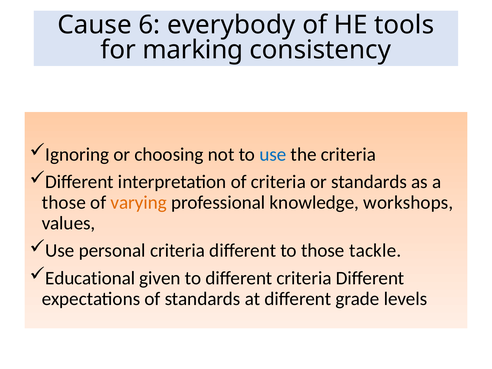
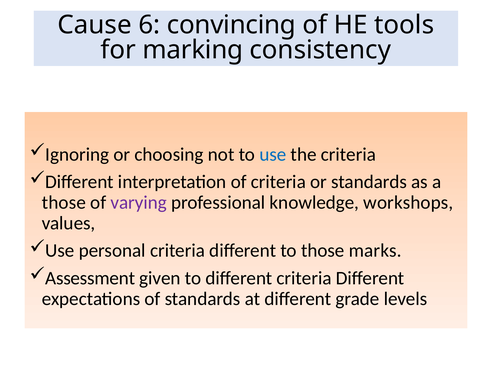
everybody: everybody -> convincing (231, 25)
varying colour: orange -> purple (139, 202)
tackle: tackle -> marks (375, 251)
Educational: Educational -> Assessment (90, 278)
